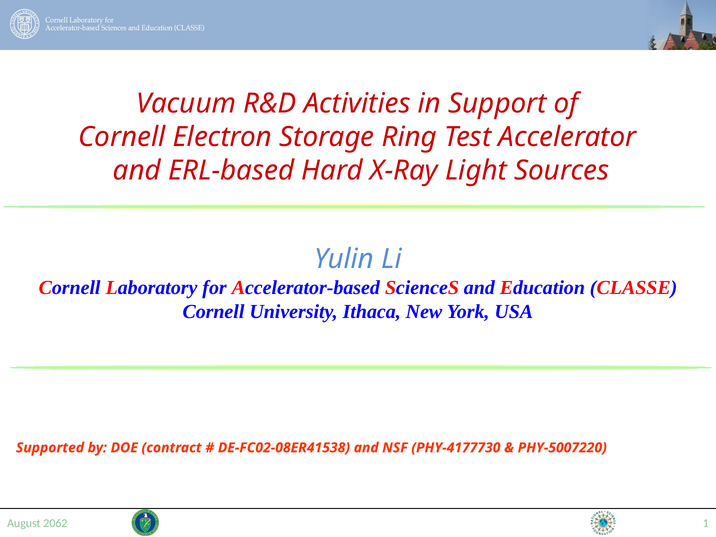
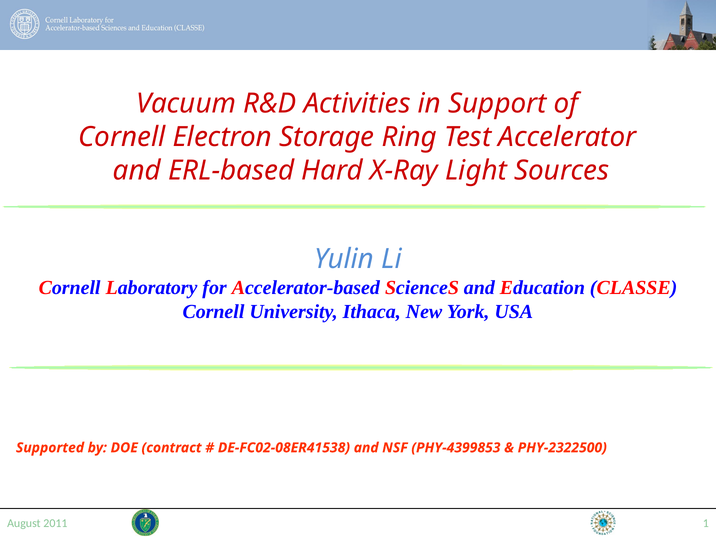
PHY-4177730: PHY-4177730 -> PHY-4399853 (456, 448)
PHY-5007220: PHY-5007220 -> PHY-2322500 (562, 448)
2062: 2062 -> 2011 (55, 524)
